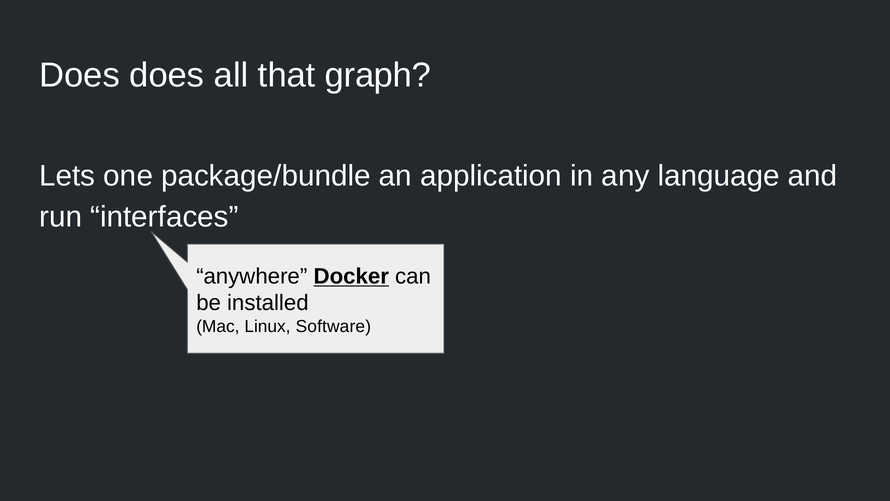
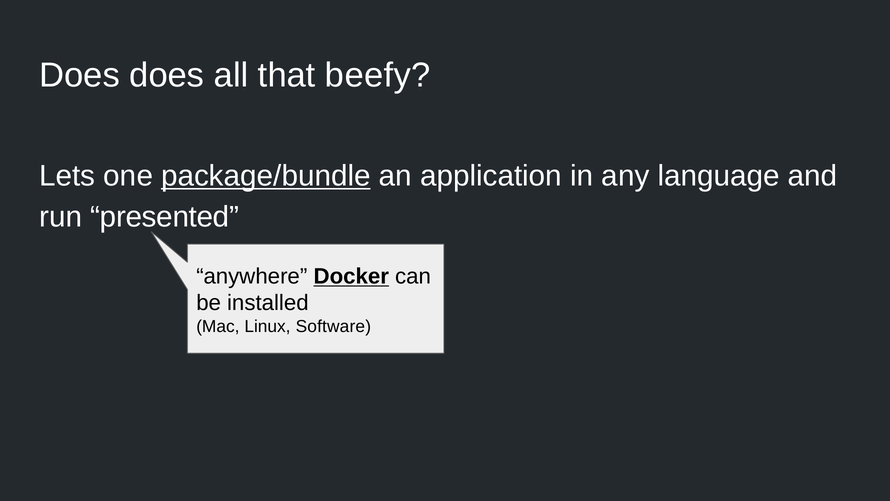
graph: graph -> beefy (378, 75)
package/bundle underline: none -> present (266, 176)
interfaces: interfaces -> presented (165, 217)
